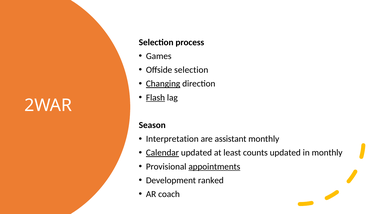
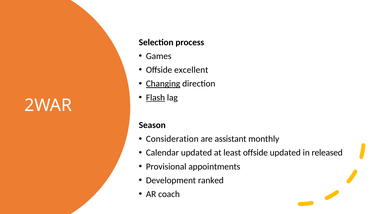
Offside selection: selection -> excellent (191, 70)
Interpretation: Interpretation -> Consideration (172, 139)
Calendar underline: present -> none (162, 153)
least counts: counts -> offside (255, 153)
in monthly: monthly -> released (327, 153)
appointments underline: present -> none (214, 167)
